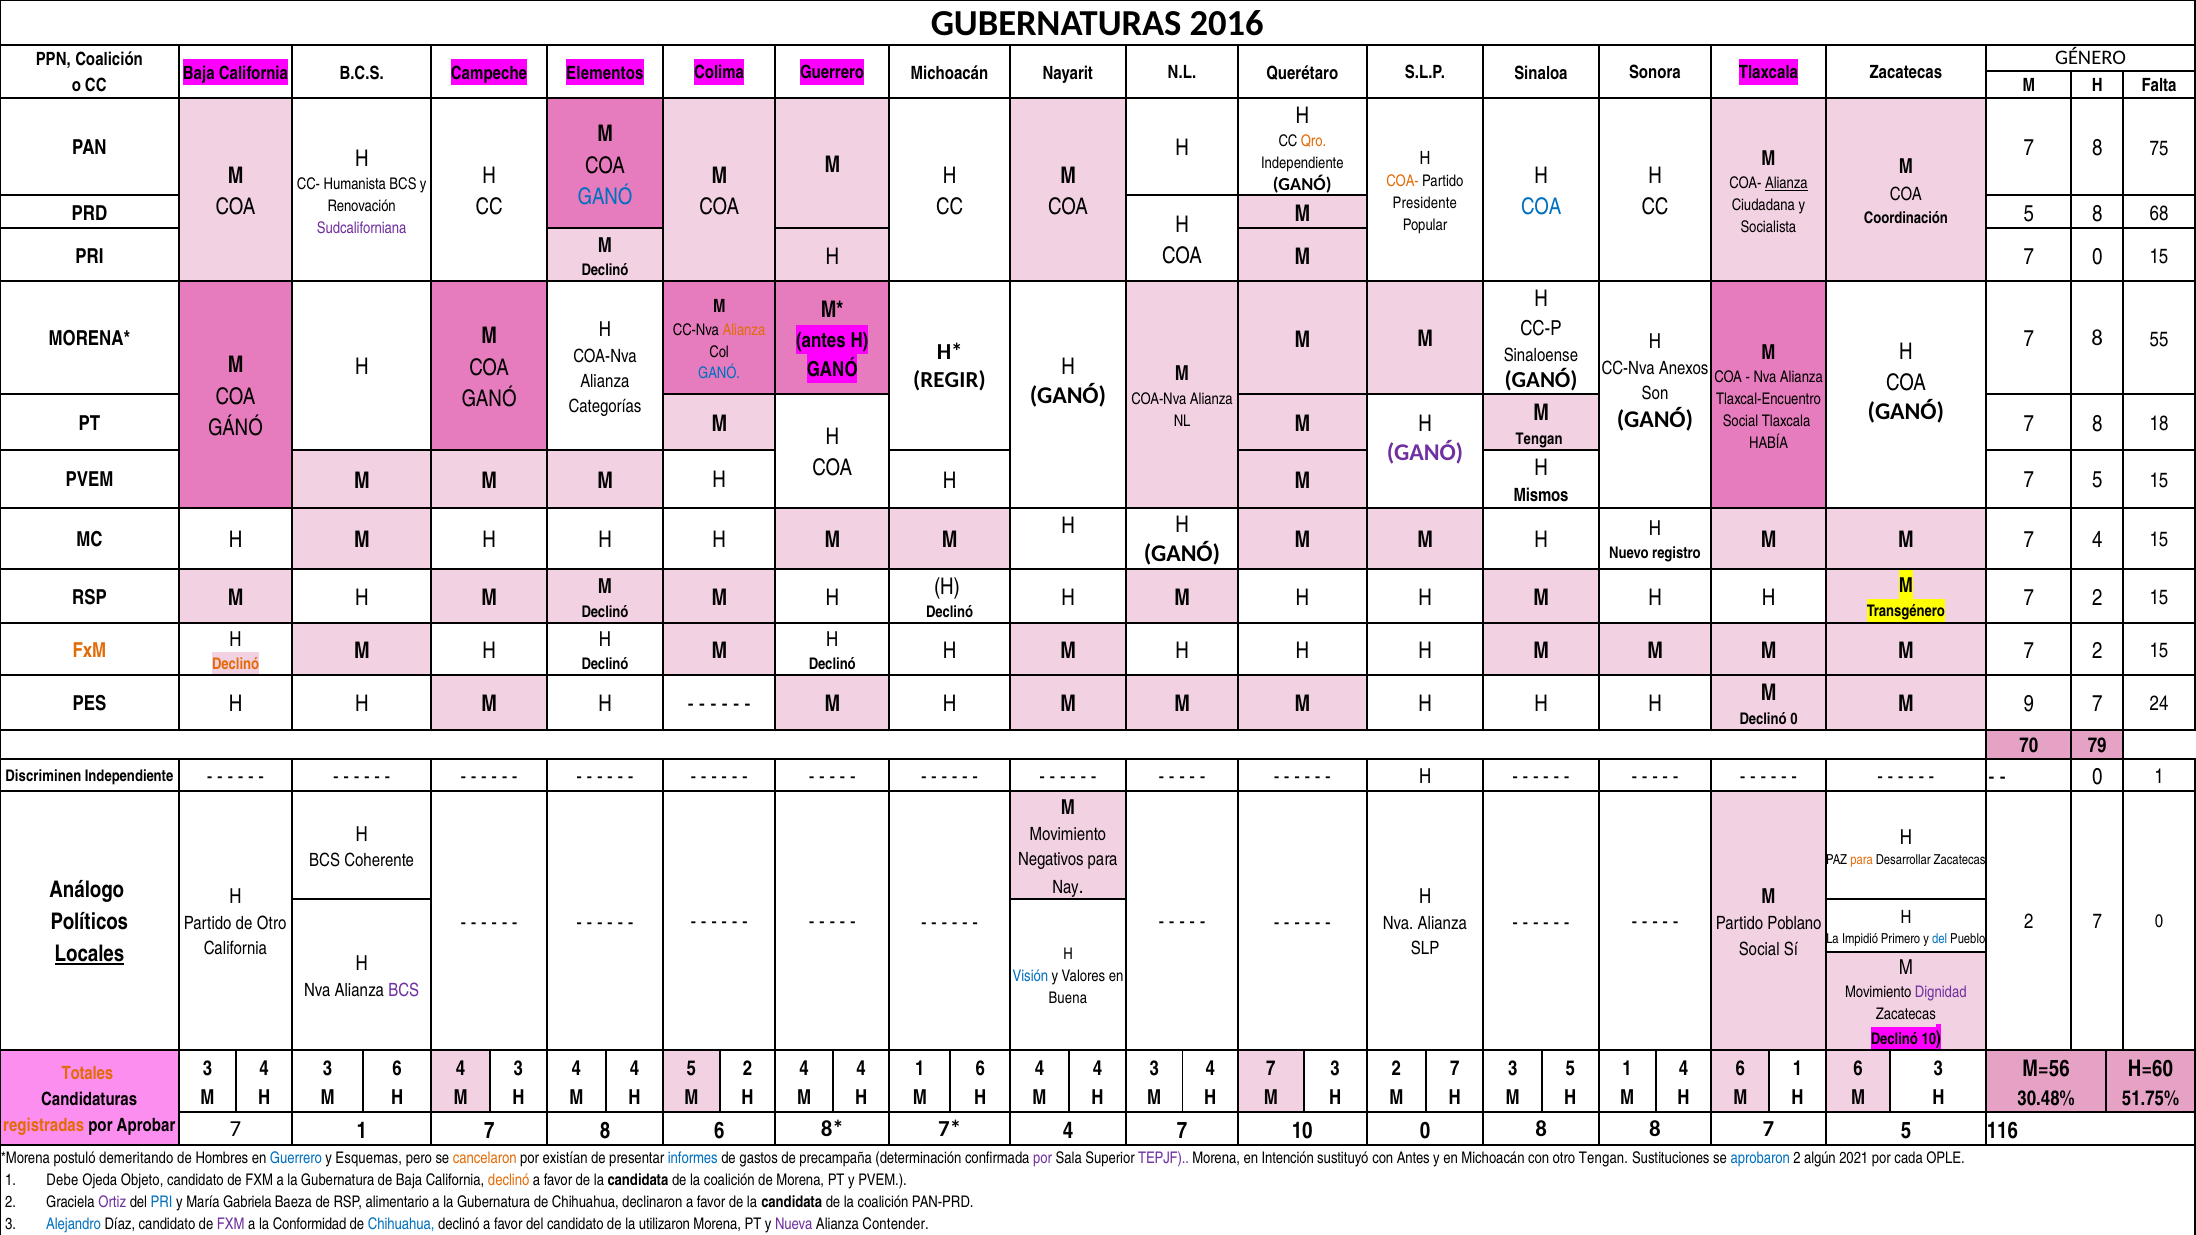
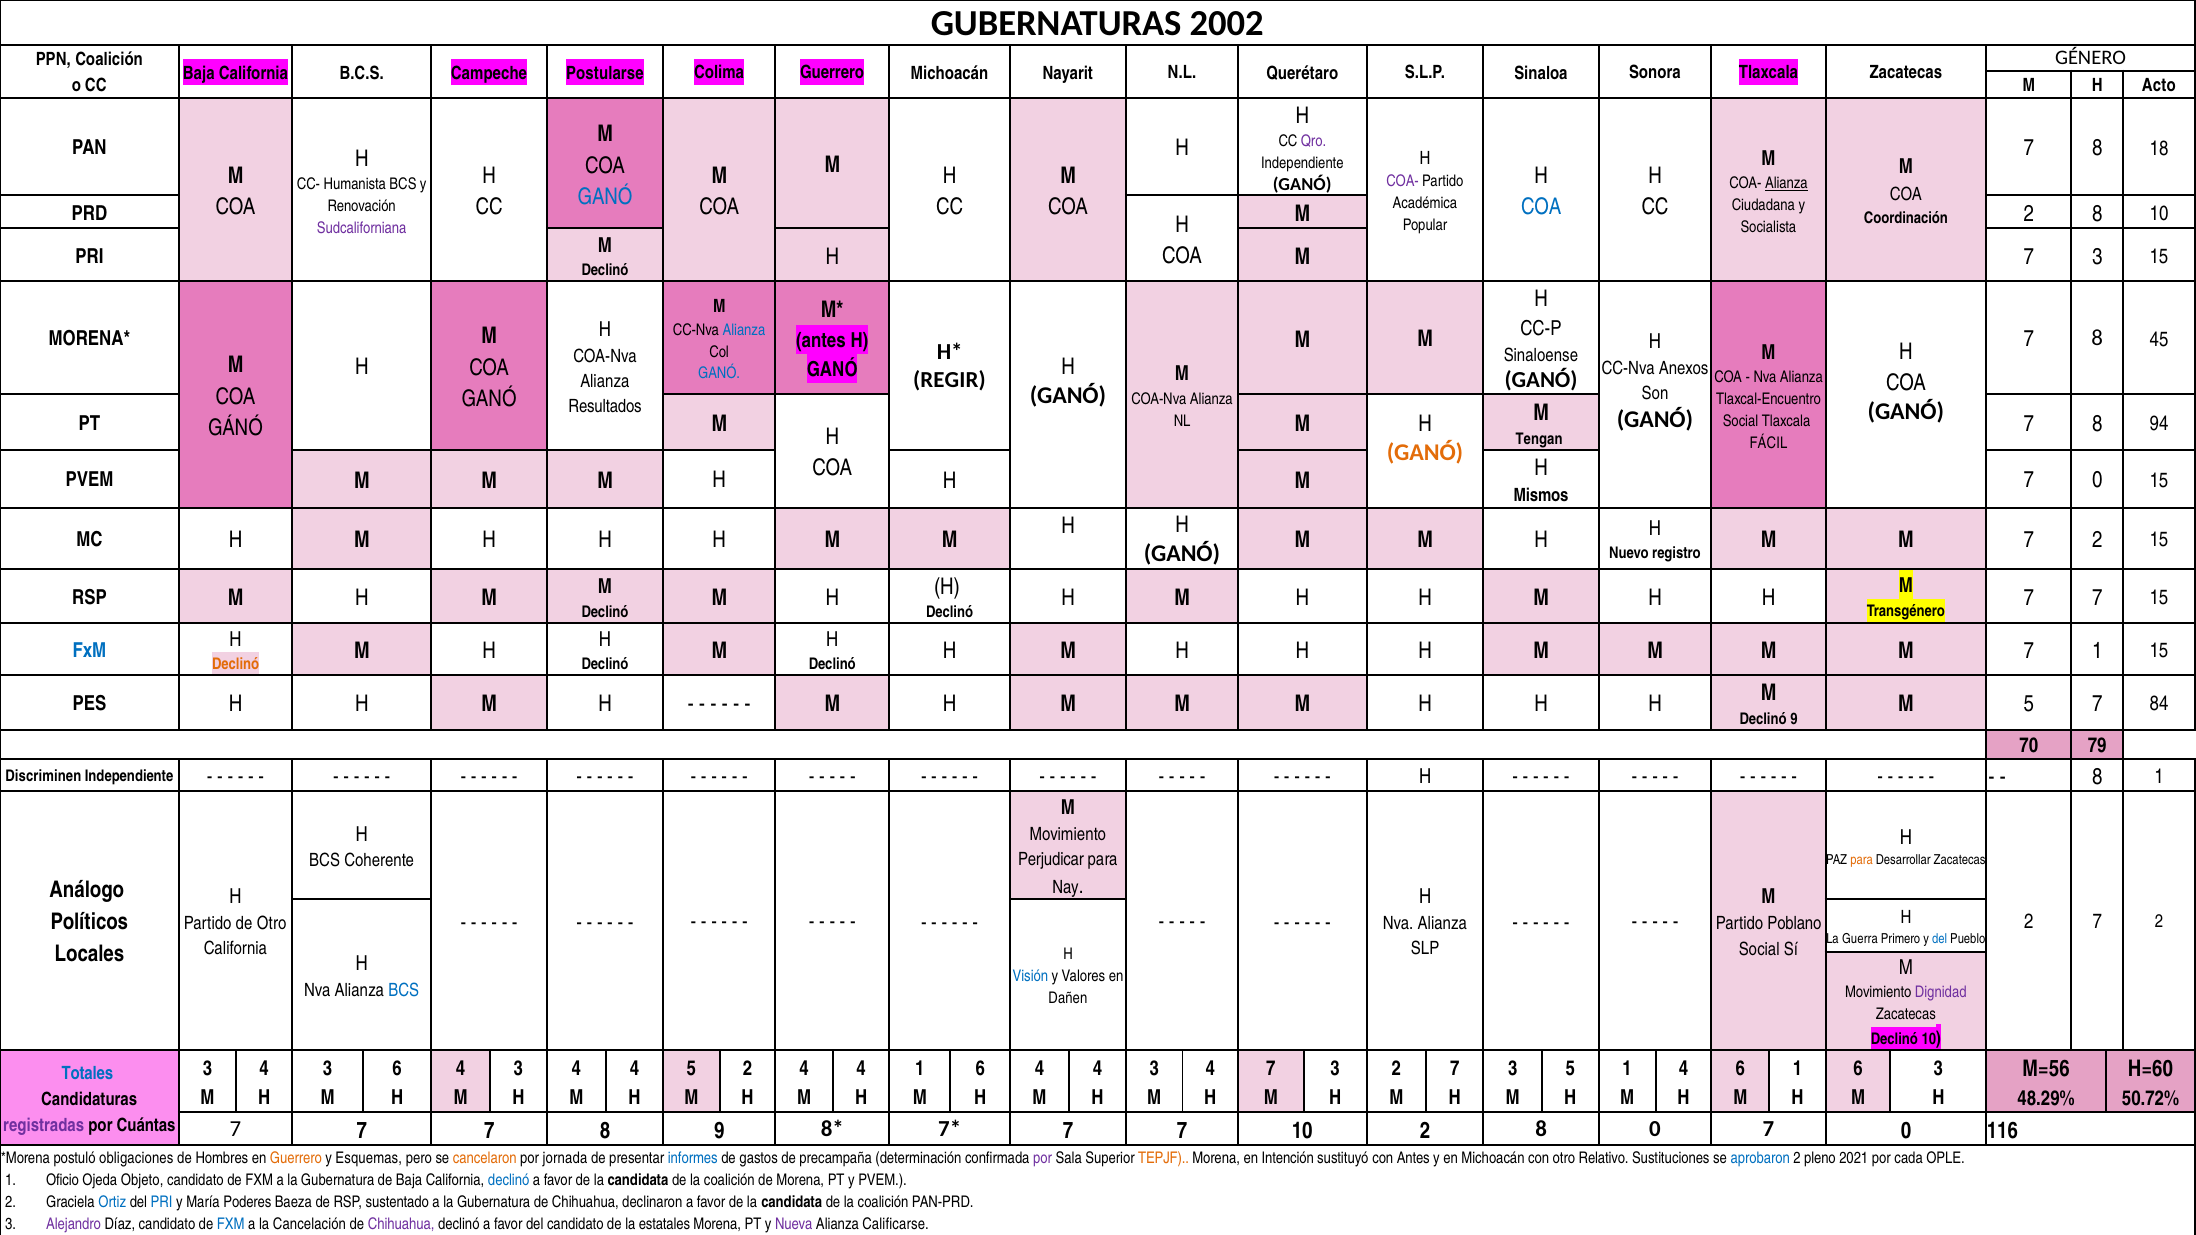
2016: 2016 -> 2002 (1227, 23)
Elementos: Elementos -> Postularse (605, 73)
Falta: Falta -> Acto (2159, 86)
Qro colour: orange -> purple (1313, 142)
8 75: 75 -> 18 (2159, 148)
COA- colour: orange -> purple (1403, 182)
Presidente: Presidente -> Académica (1425, 203)
5: 5 -> 2 (2029, 214)
8 68: 68 -> 10 (2159, 214)
M 7 0: 0 -> 3 (2097, 257)
Alianza colour: orange -> blue (744, 330)
55: 55 -> 45 (2159, 339)
Categorías: Categorías -> Resultados (605, 406)
8 18: 18 -> 94 (2159, 424)
HABÍA: HABÍA -> FÁCIL (1768, 443)
GANÓ colour: purple -> orange (1425, 452)
5: 5 -> 0 (2097, 480)
M 7 4: 4 -> 2 (2097, 540)
2: 2 -> 7 (2097, 598)
M 7 2: 2 -> 1 (2097, 651)
FxM colour: orange -> blue (89, 650)
9: 9 -> 5 (2029, 704)
24: 24 -> 84 (2159, 704)
Declinó 0: 0 -> 9 (1794, 720)
0: 0 -> 8 (2097, 777)
Negativos: Negativos -> Perjudicar (1051, 860)
2 7 0: 0 -> 2 (2159, 922)
Impidió: Impidió -> Guerra (1860, 939)
Locales underline: present -> none (89, 954)
BCS colour: purple -> blue (404, 991)
Buena: Buena -> Dañen (1068, 998)
Totales colour: orange -> blue (87, 1073)
30.48%: 30.48% -> 48.29% (2046, 1099)
51.75%: 51.75% -> 50.72% (2150, 1099)
registradas colour: orange -> purple (44, 1125)
Aprobar: Aprobar -> Cuántas (146, 1125)
1: 1 -> 7 (362, 1131)
8 6: 6 -> 9 (719, 1131)
4: 4 -> 7 (1068, 1131)
10 0: 0 -> 2 (1425, 1131)
8 8: 8 -> 0 (1655, 1129)
5: 5 -> 0 (1906, 1131)
demeritando: demeritando -> obligaciones (136, 1158)
Guerrero colour: blue -> orange (296, 1158)
existían: existían -> jornada (565, 1158)
TEPJF colour: purple -> orange (1164, 1158)
otro Tengan: Tengan -> Relativo (1604, 1158)
algún: algún -> pleno (1820, 1158)
Debe: Debe -> Oficio (63, 1180)
declinó colour: orange -> blue (509, 1180)
Ortiz colour: purple -> blue (112, 1203)
Gabriela: Gabriela -> Poderes (247, 1203)
alimentario: alimentario -> sustentado (397, 1203)
Alejandro colour: blue -> purple (74, 1225)
FXM colour: purple -> blue (231, 1225)
Conformidad: Conformidad -> Cancelación (310, 1225)
Chihuahua colour: blue -> purple (401, 1225)
utilizaron: utilizaron -> estatales (664, 1225)
Contender: Contender -> Calificarse (896, 1225)
